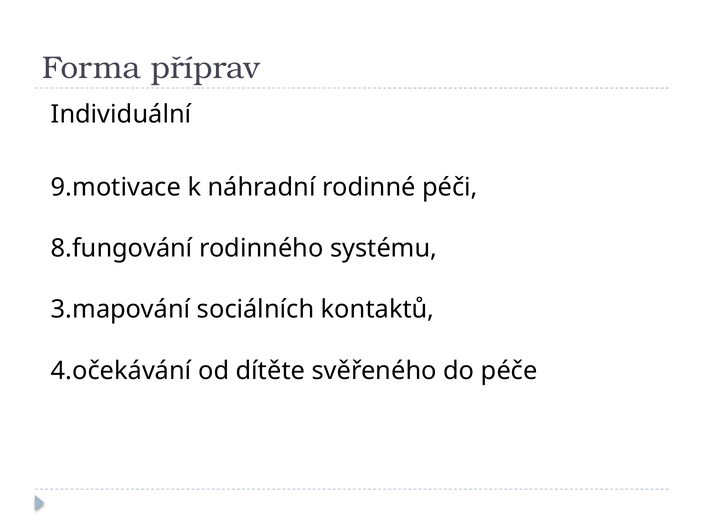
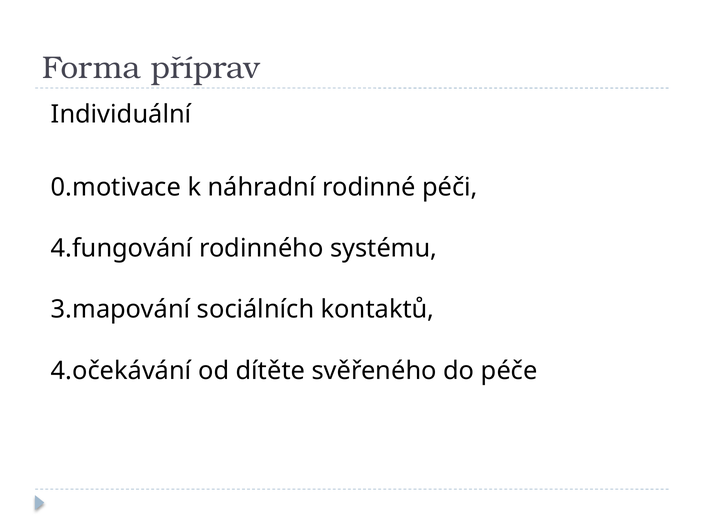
9.motivace: 9.motivace -> 0.motivace (116, 187)
8.fungování: 8.fungování -> 4.fungování (122, 248)
